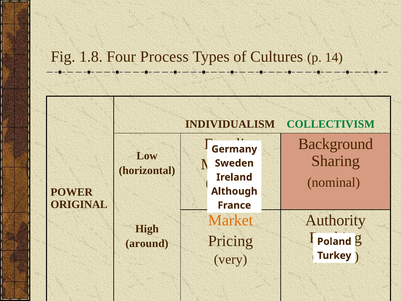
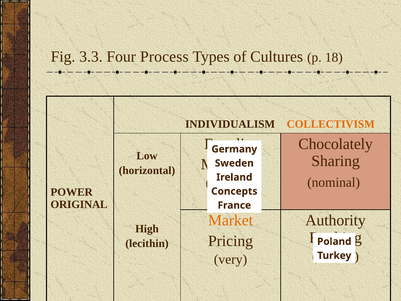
1.8: 1.8 -> 3.3 (91, 57)
14: 14 -> 18 (334, 57)
COLLECTIVISM colour: green -> orange (331, 124)
Background: Background -> Chocolately (336, 144)
Although: Although -> Concepts (234, 191)
around: around -> lecithin (147, 243)
